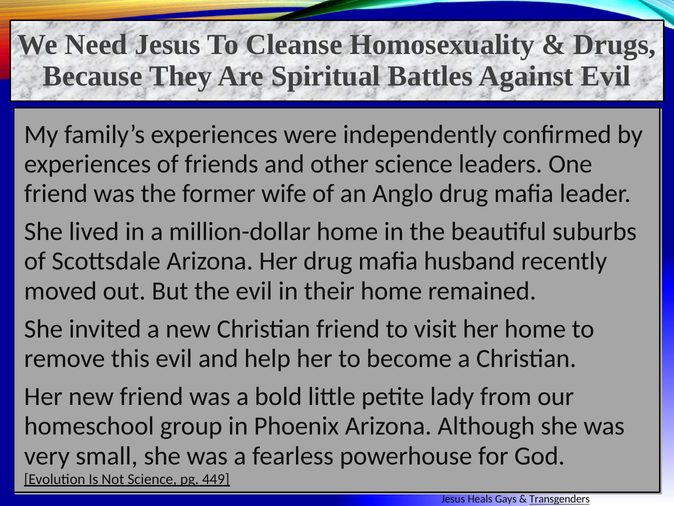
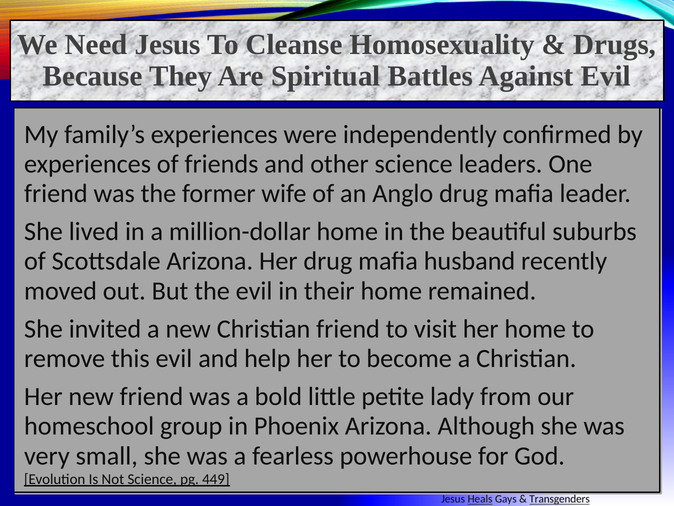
Heals underline: none -> present (480, 499)
